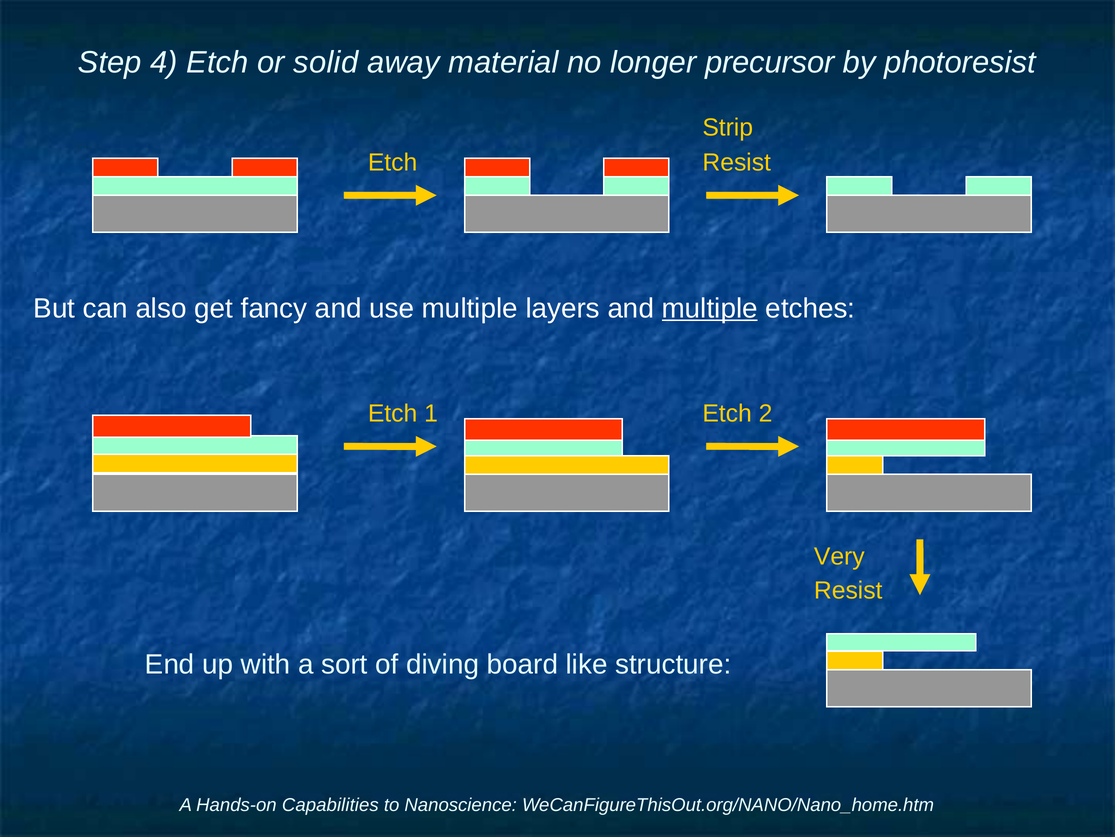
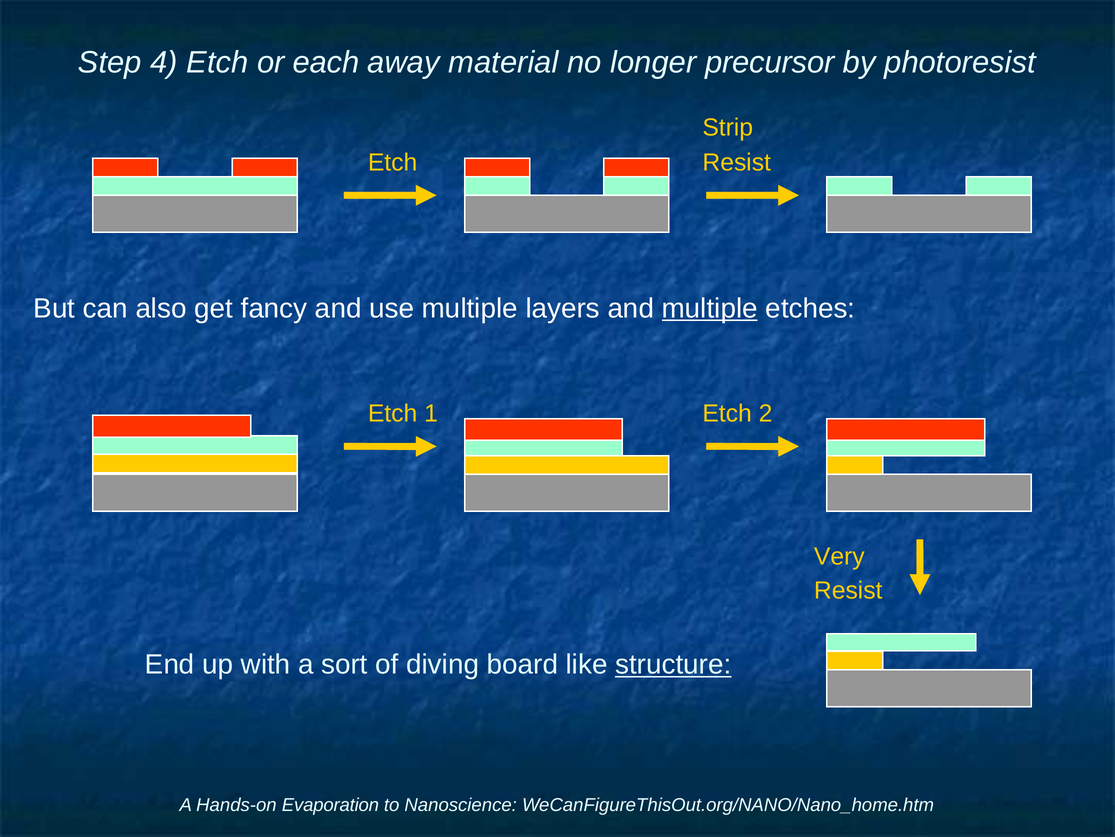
solid: solid -> each (326, 63)
structure underline: none -> present (673, 664)
Capabilities: Capabilities -> Evaporation (330, 804)
